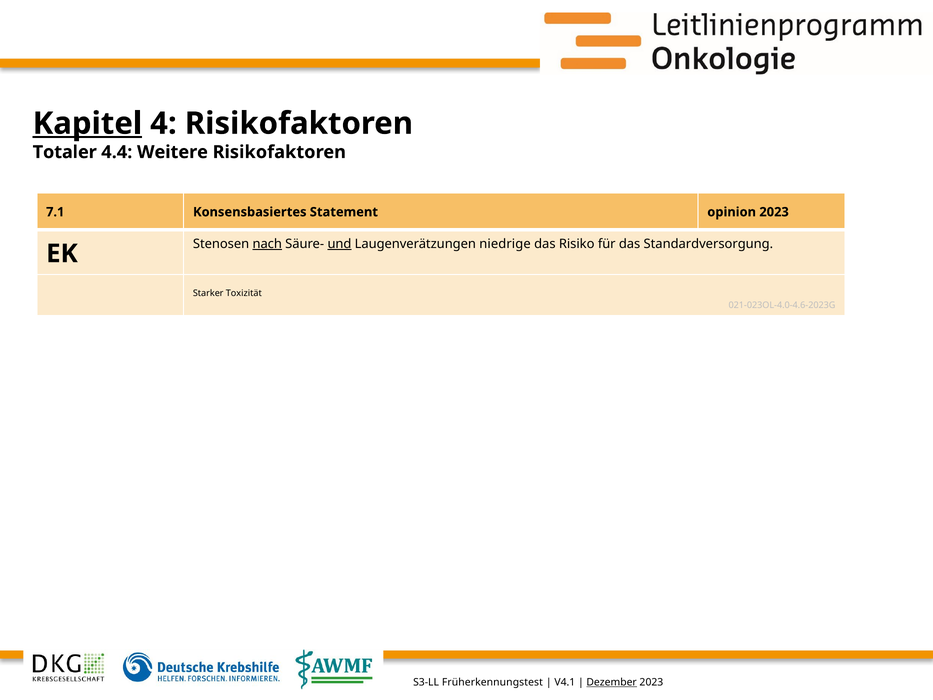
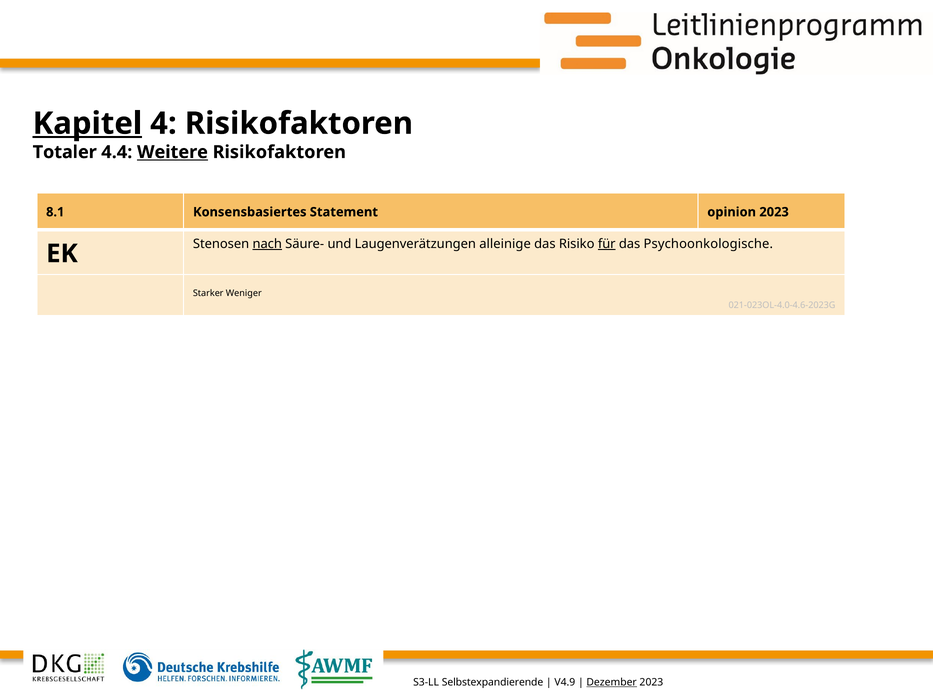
Weitere underline: none -> present (172, 152)
7.1: 7.1 -> 8.1 (55, 212)
und underline: present -> none (339, 244)
niedrige: niedrige -> alleinige (505, 244)
für underline: none -> present (607, 244)
Standardversorgung: Standardversorgung -> Psychoonkologische (708, 244)
Toxizität: Toxizität -> Weniger (244, 293)
Früherkennungstest: Früherkennungstest -> Selbstexpandierende (493, 682)
V4.1: V4.1 -> V4.9 (565, 682)
